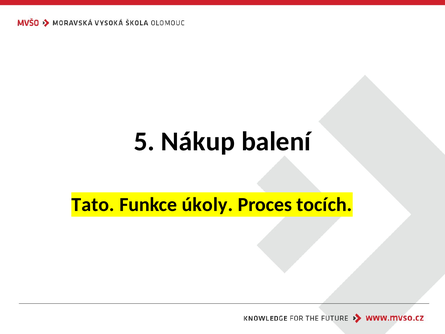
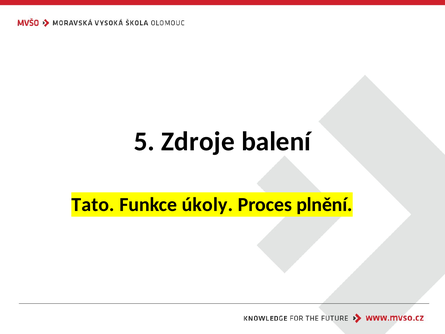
Nákup: Nákup -> Zdroje (198, 141)
tocích: tocích -> plnění (324, 205)
